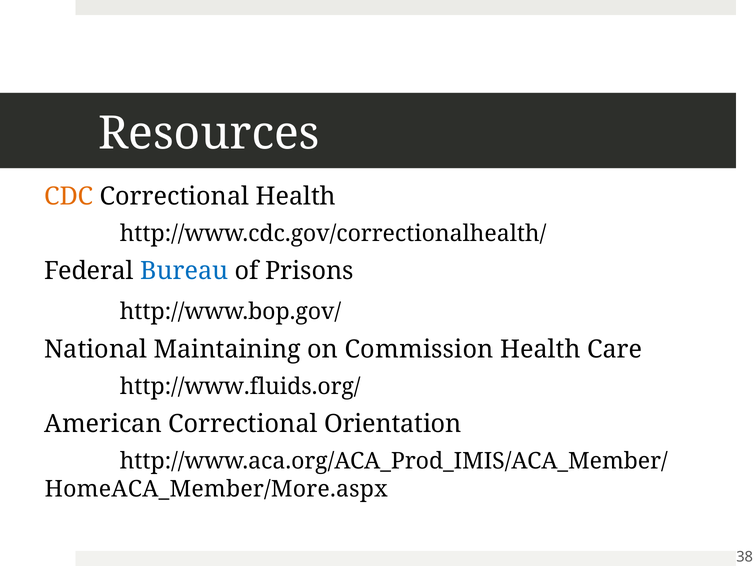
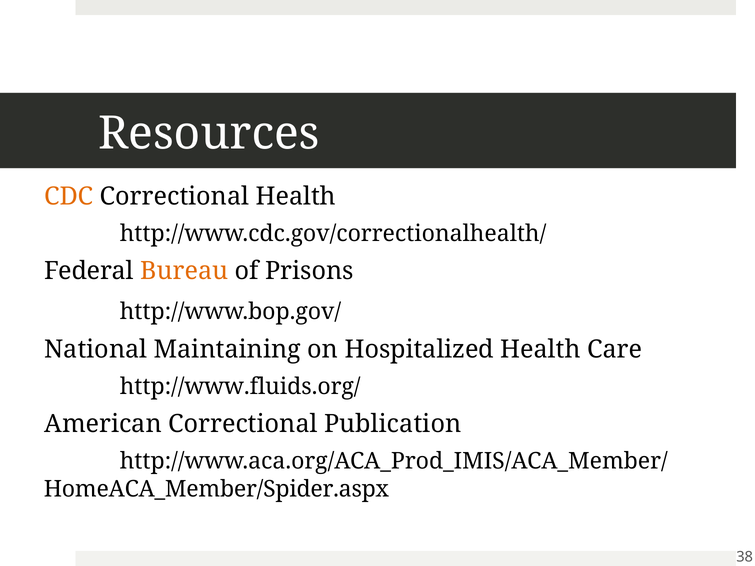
Bureau colour: blue -> orange (184, 271)
Commission: Commission -> Hospitalized (419, 350)
Orientation: Orientation -> Publication (393, 424)
HomeACA_Member/More.aspx: HomeACA_Member/More.aspx -> HomeACA_Member/Spider.aspx (216, 489)
